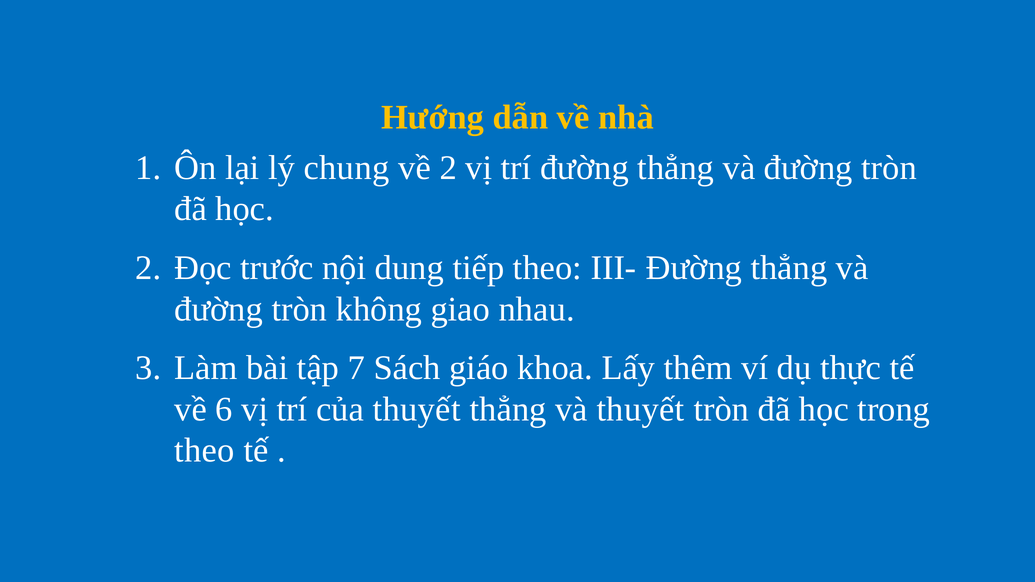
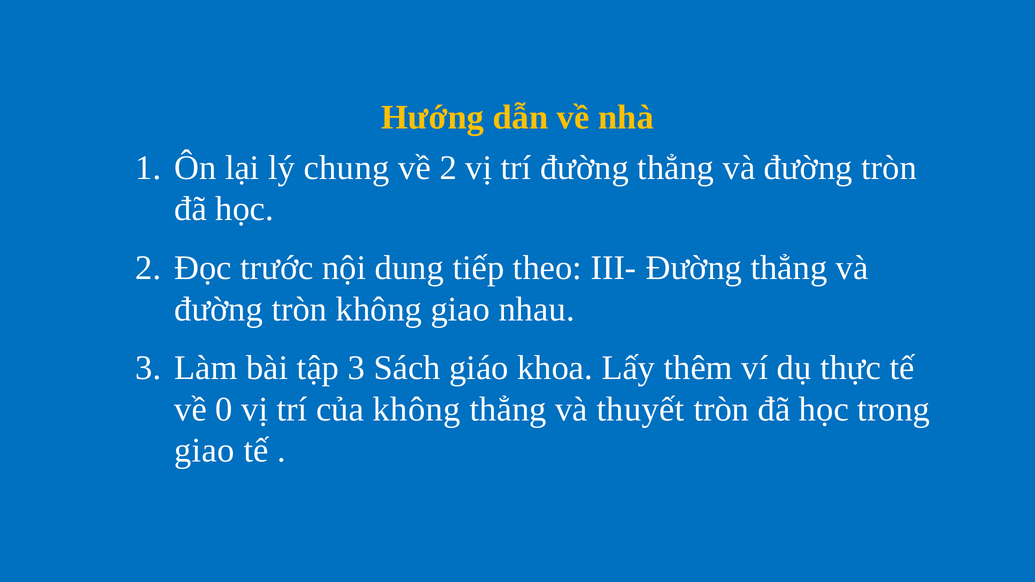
tập 7: 7 -> 3 (356, 368)
6: 6 -> 0 (224, 409)
của thuyết: thuyết -> không (417, 409)
theo: theo -> giao (205, 451)
